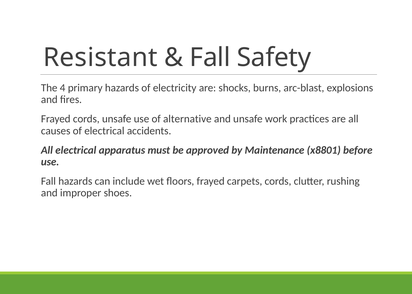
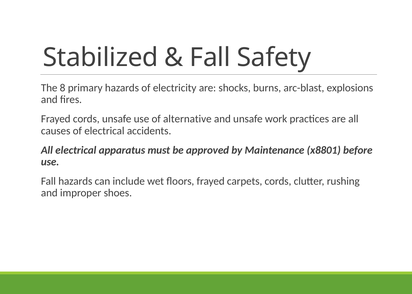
Resistant: Resistant -> Stabilized (101, 58)
4: 4 -> 8 (63, 88)
